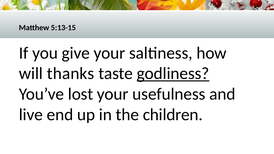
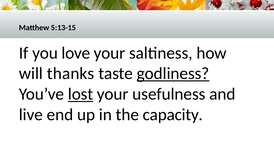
give: give -> love (76, 53)
lost underline: none -> present (81, 94)
children: children -> capacity (173, 115)
